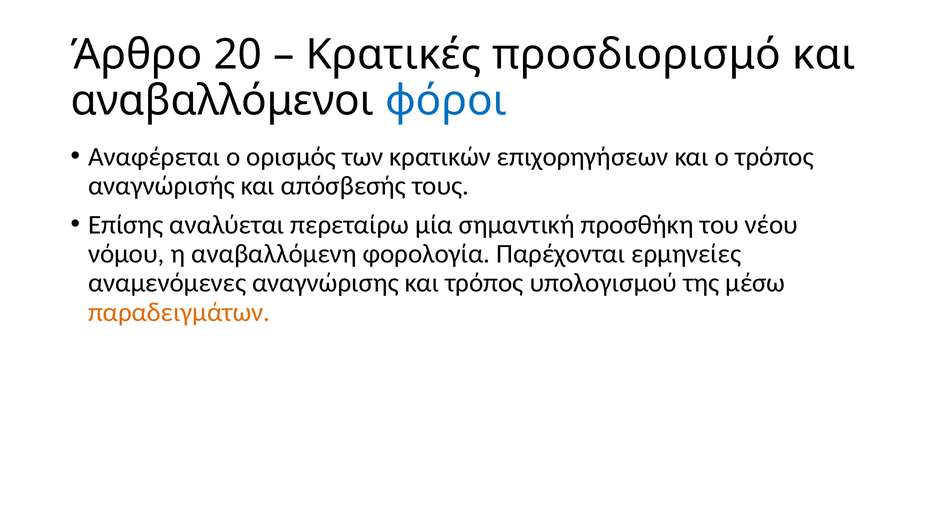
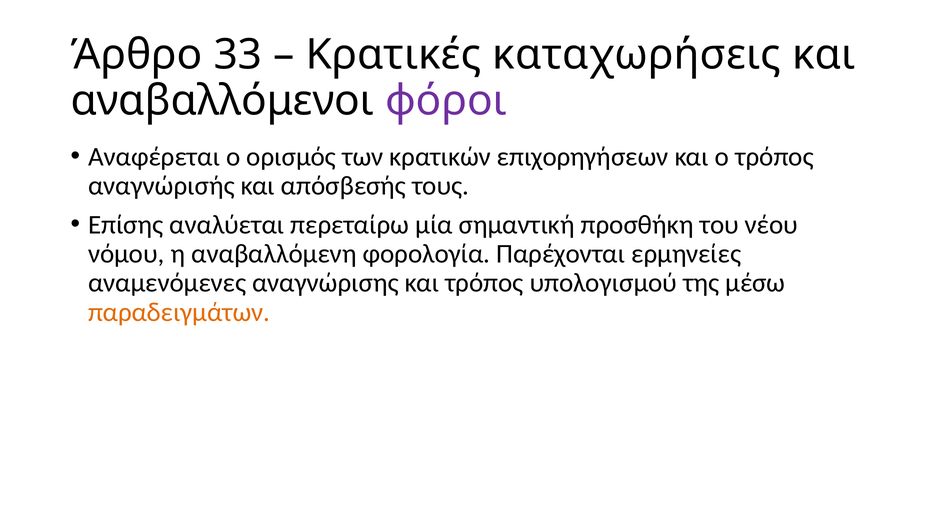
20: 20 -> 33 (238, 55)
προσδιορισμό: προσδιορισμό -> καταχωρήσεις (637, 55)
φόροι colour: blue -> purple (446, 101)
